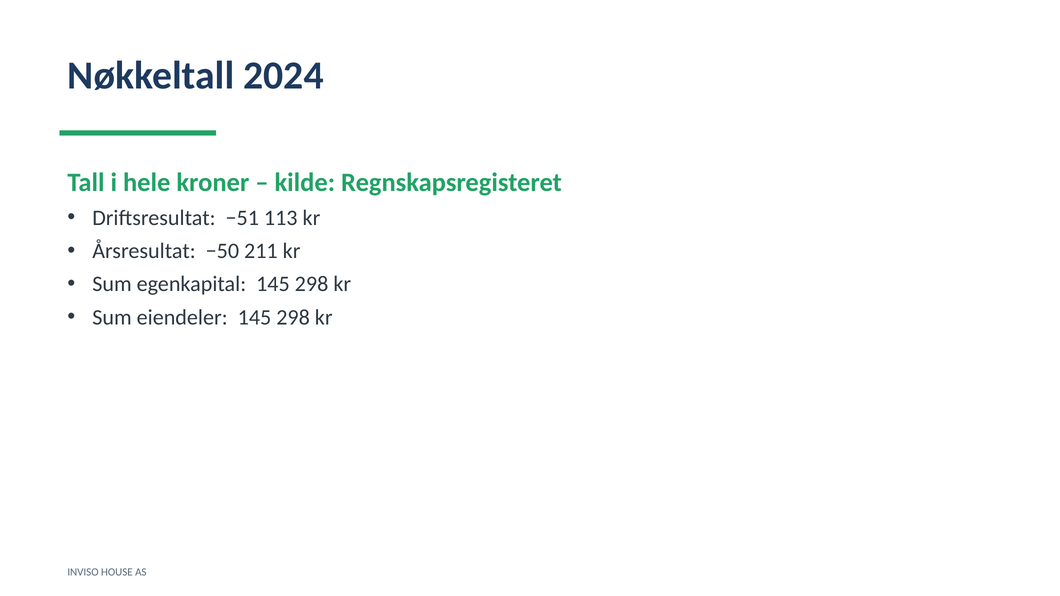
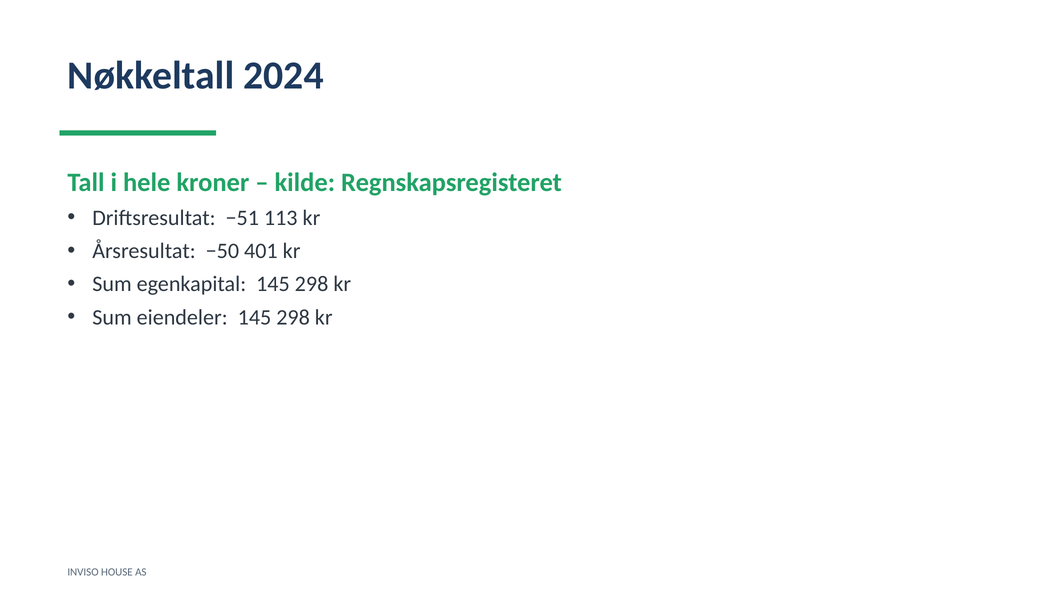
211: 211 -> 401 (261, 251)
